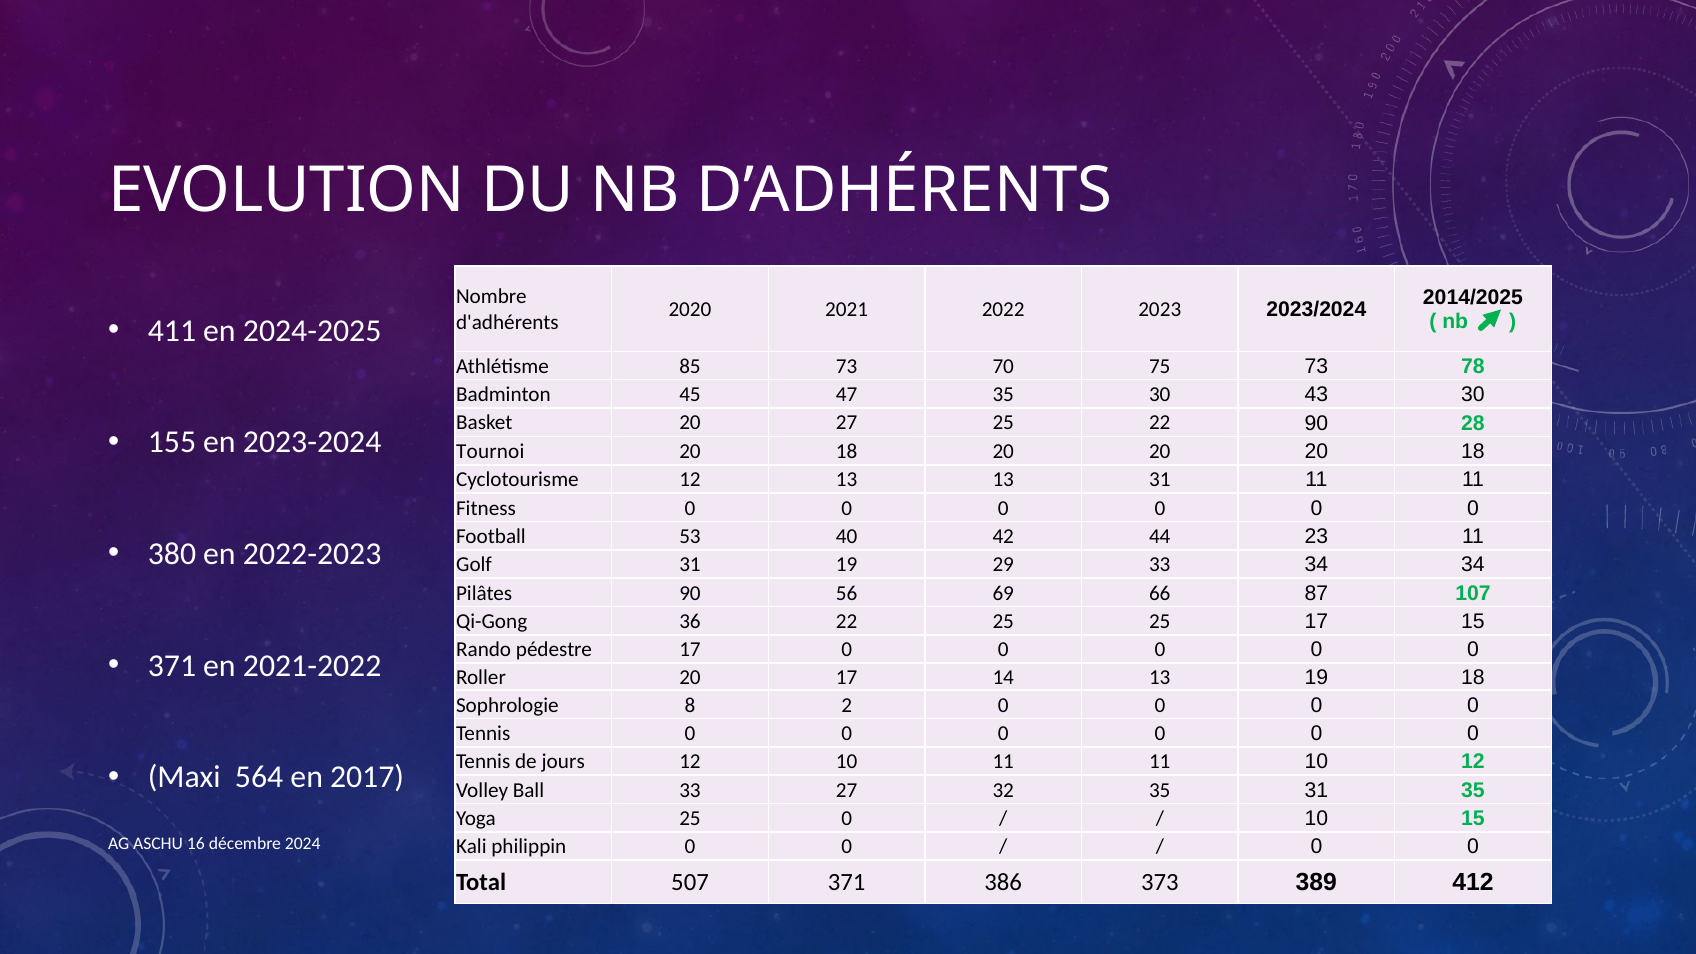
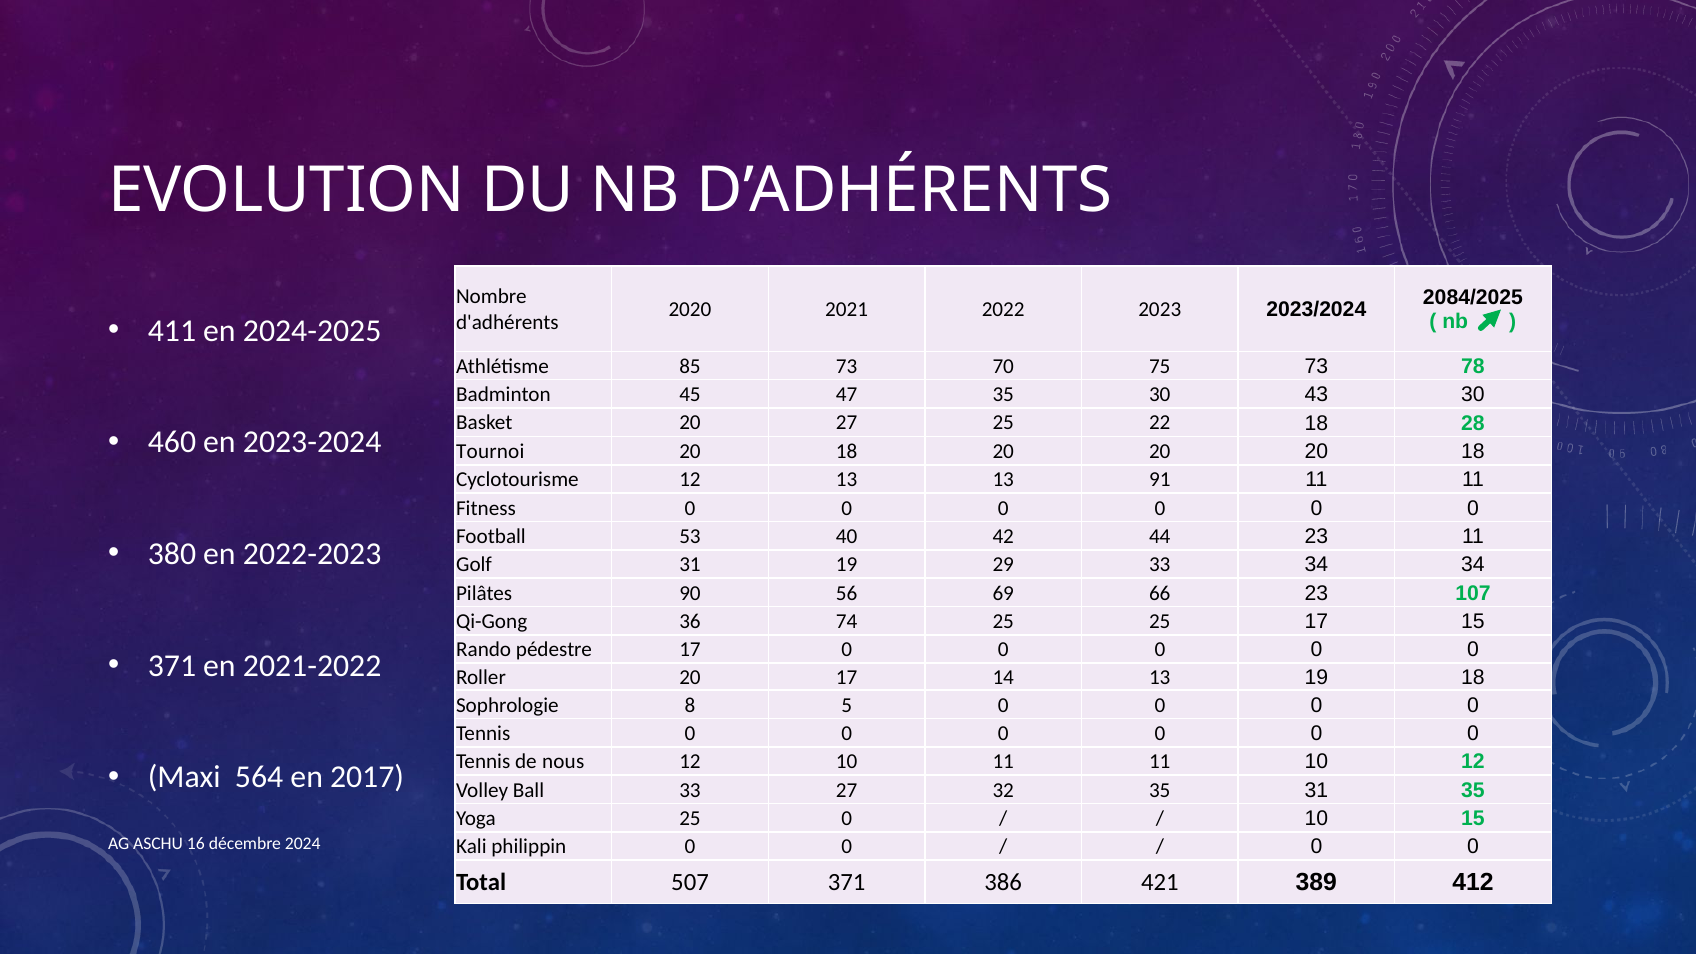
2014/2025: 2014/2025 -> 2084/2025 (1473, 298)
22 90: 90 -> 18 (1316, 423)
155: 155 -> 460 (172, 442)
13 31: 31 -> 91 (1160, 480)
66 87: 87 -> 23 (1316, 593)
36 22: 22 -> 74 (847, 621)
2: 2 -> 5 (847, 705)
jours: jours -> nous (563, 762)
373: 373 -> 421 (1160, 883)
